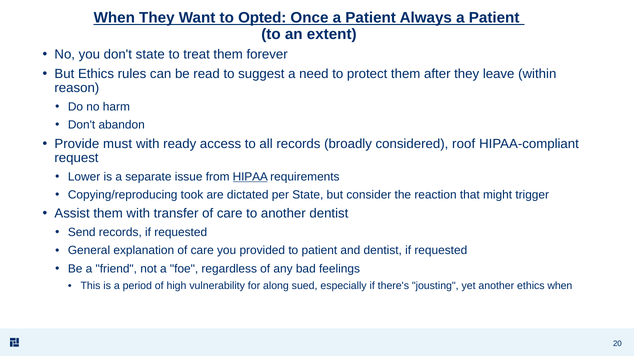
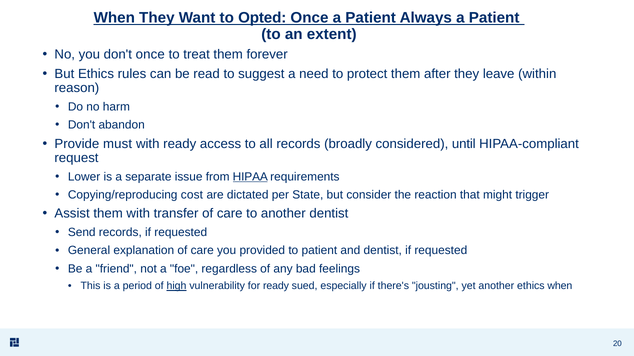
don't state: state -> once (150, 54)
roof: roof -> until (464, 144)
took: took -> cost (192, 195)
high underline: none -> present (177, 286)
for along: along -> ready (276, 286)
